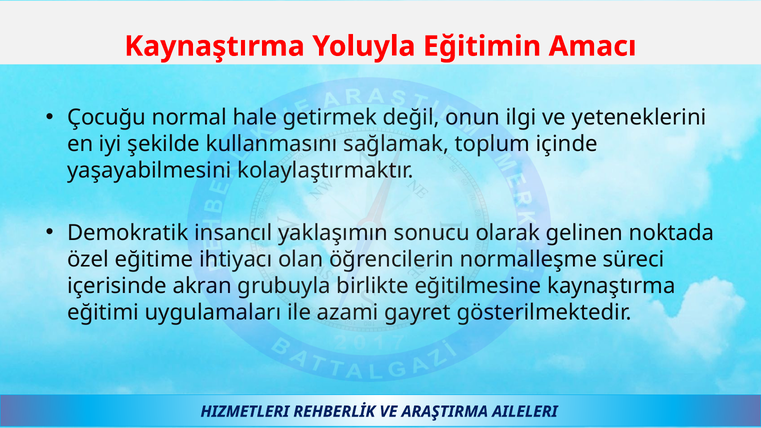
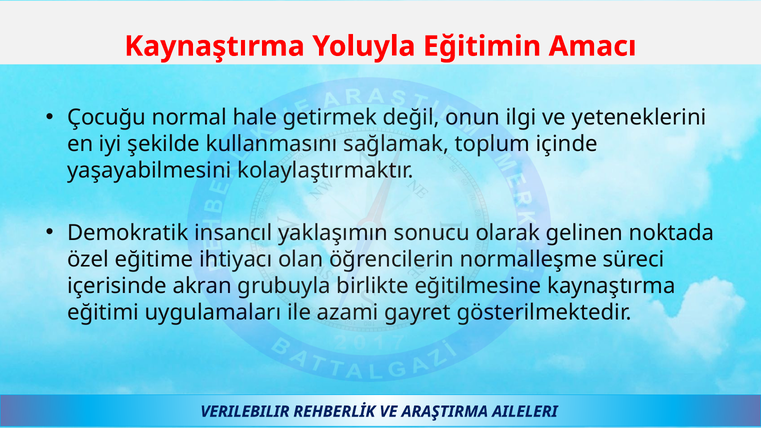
HIZMETLERI: HIZMETLERI -> VERILEBILIR (245, 412)
